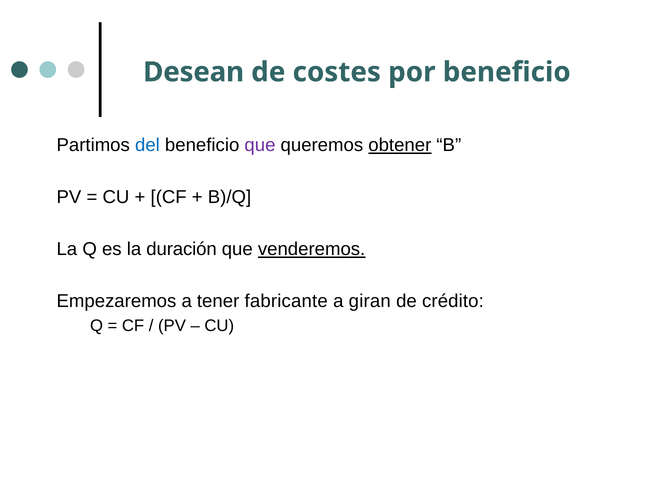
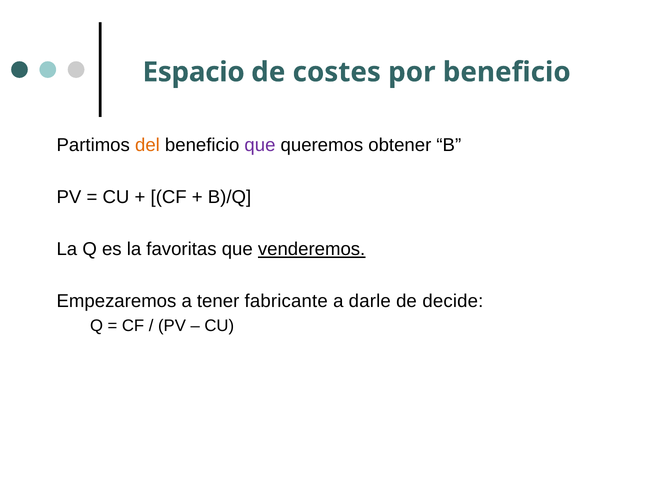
Desean: Desean -> Espacio (194, 72)
del colour: blue -> orange (147, 145)
obtener underline: present -> none (400, 145)
duración: duración -> favoritas (181, 249)
giran: giran -> darle (370, 301)
crédito: crédito -> decide (453, 301)
